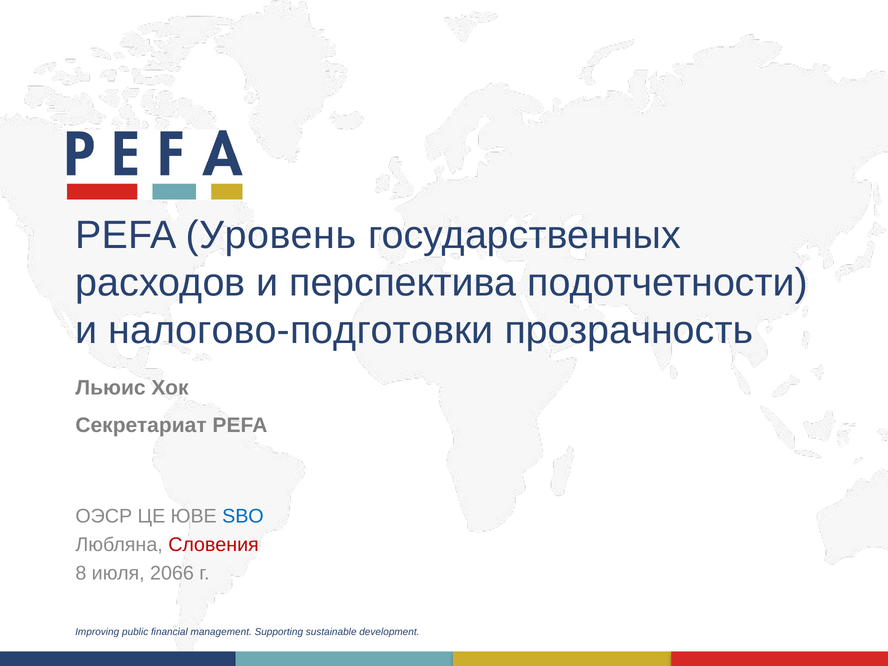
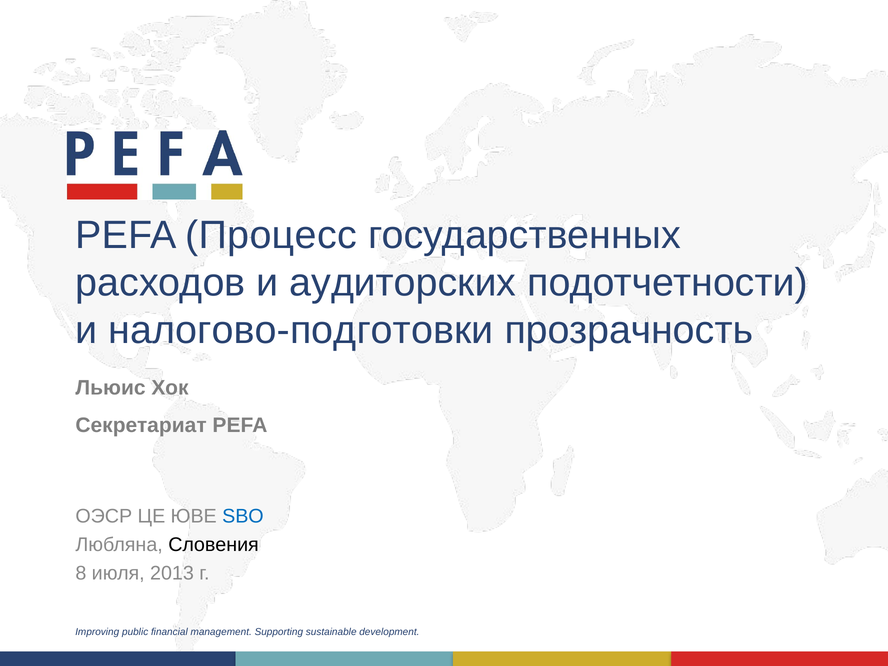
Уровень: Уровень -> Процесс (271, 235)
перспектива: перспектива -> аудиторских (403, 283)
Словения colour: red -> black (214, 545)
2066: 2066 -> 2013 (172, 573)
